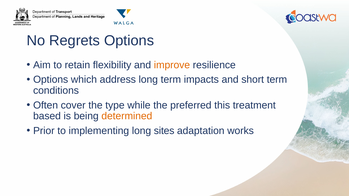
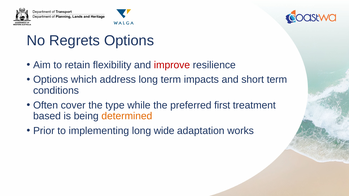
improve colour: orange -> red (172, 65)
this: this -> first (222, 105)
sites: sites -> wide (164, 131)
